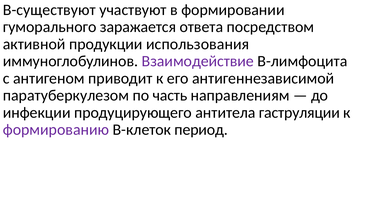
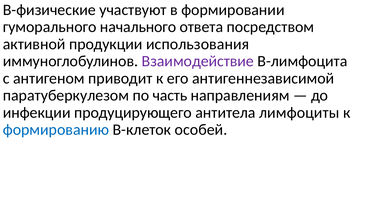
В-существуют: В-существуют -> В-физические (49, 10)
заражается: заражается -> начального (138, 27)
гаструляции: гаструляции -> лимфоциты (299, 113)
формированию colour: purple -> blue (56, 130)
период: период -> особей (201, 130)
